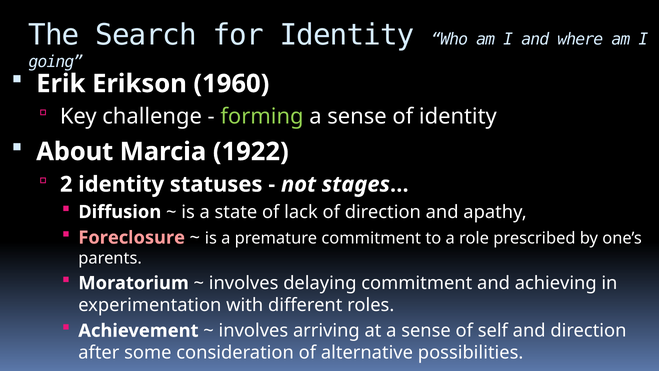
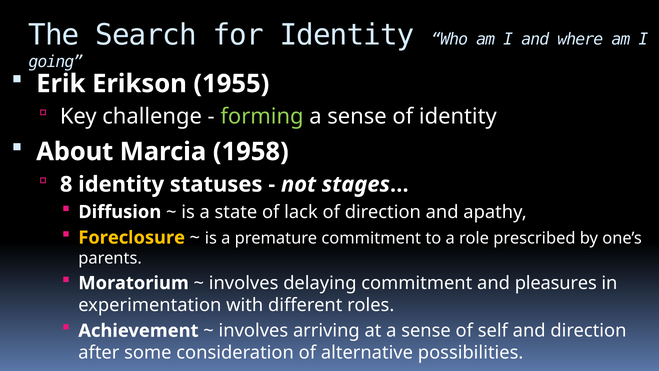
1960: 1960 -> 1955 (231, 84)
1922: 1922 -> 1958 (251, 152)
2: 2 -> 8 (66, 184)
Foreclosure colour: pink -> yellow (132, 237)
achieving: achieving -> pleasures (556, 283)
